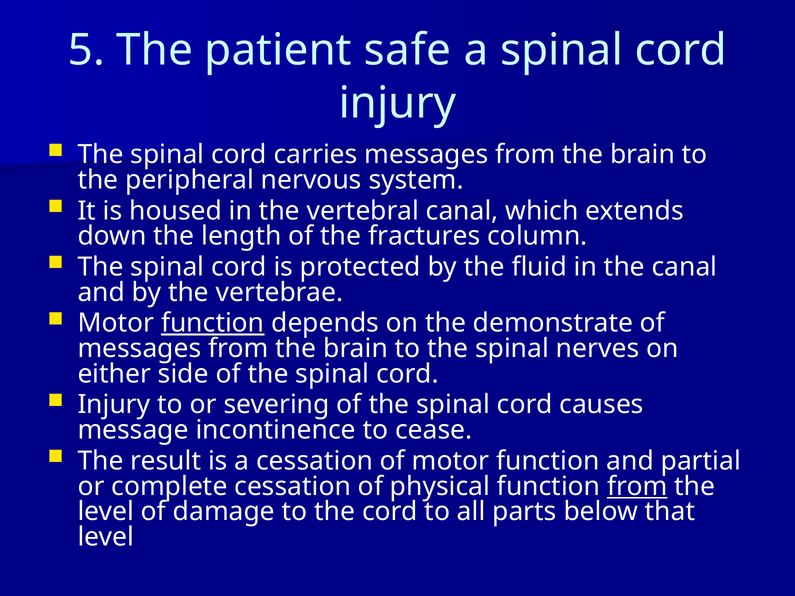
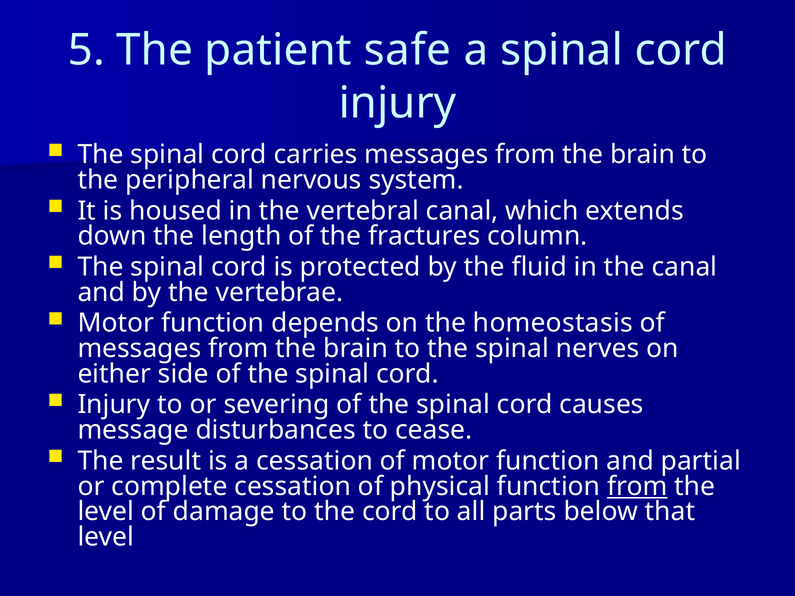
function underline: present -> none (213, 323)
demonstrate: demonstrate -> homeostasis (553, 323)
incontinence: incontinence -> disturbances (276, 430)
